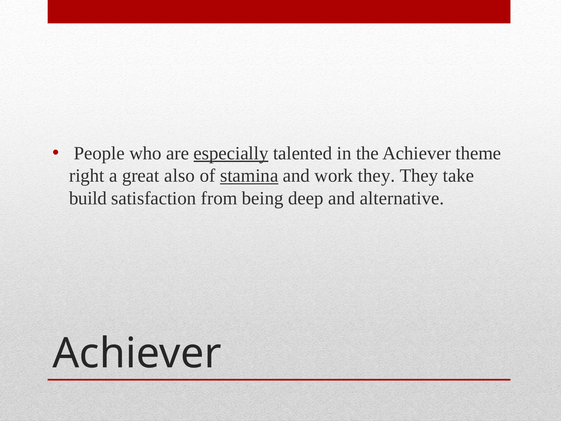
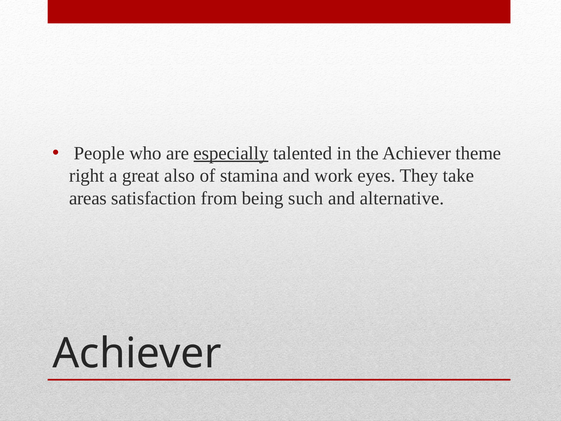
stamina underline: present -> none (249, 176)
work they: they -> eyes (377, 176)
build: build -> areas (88, 198)
deep: deep -> such (306, 198)
